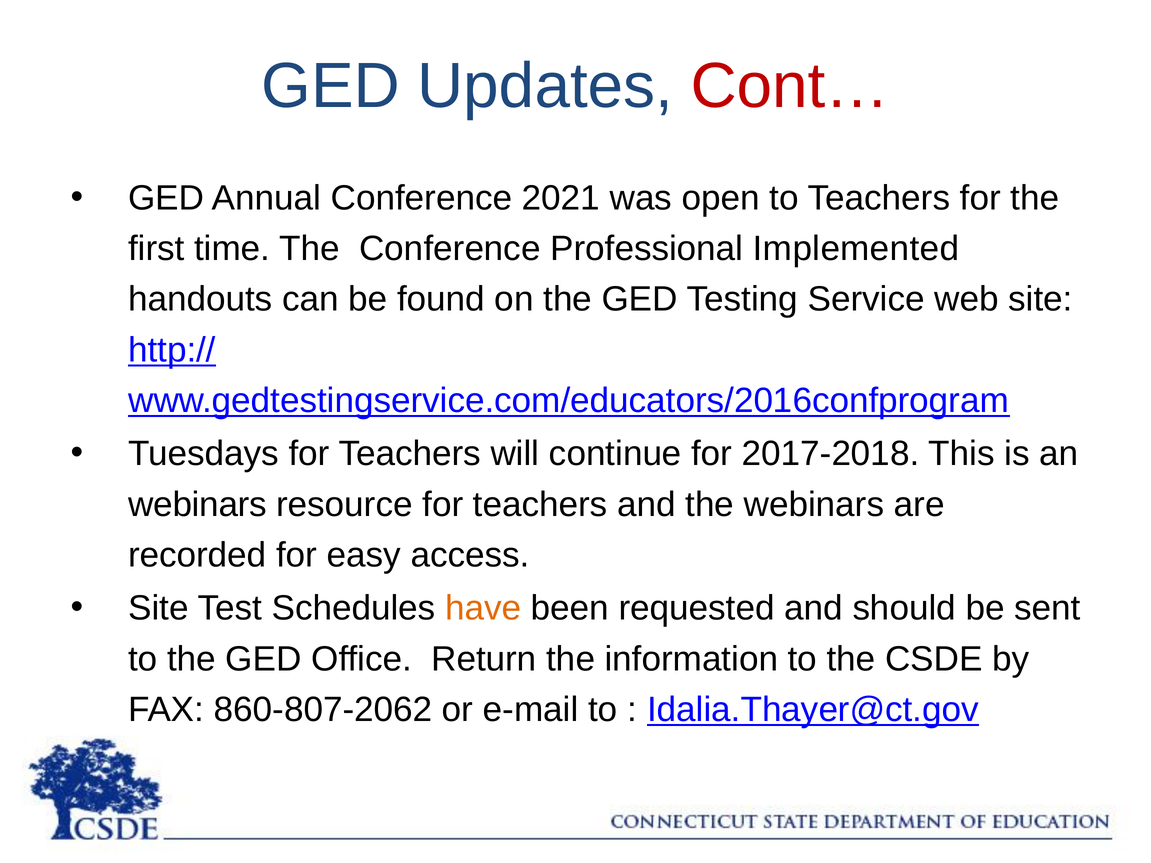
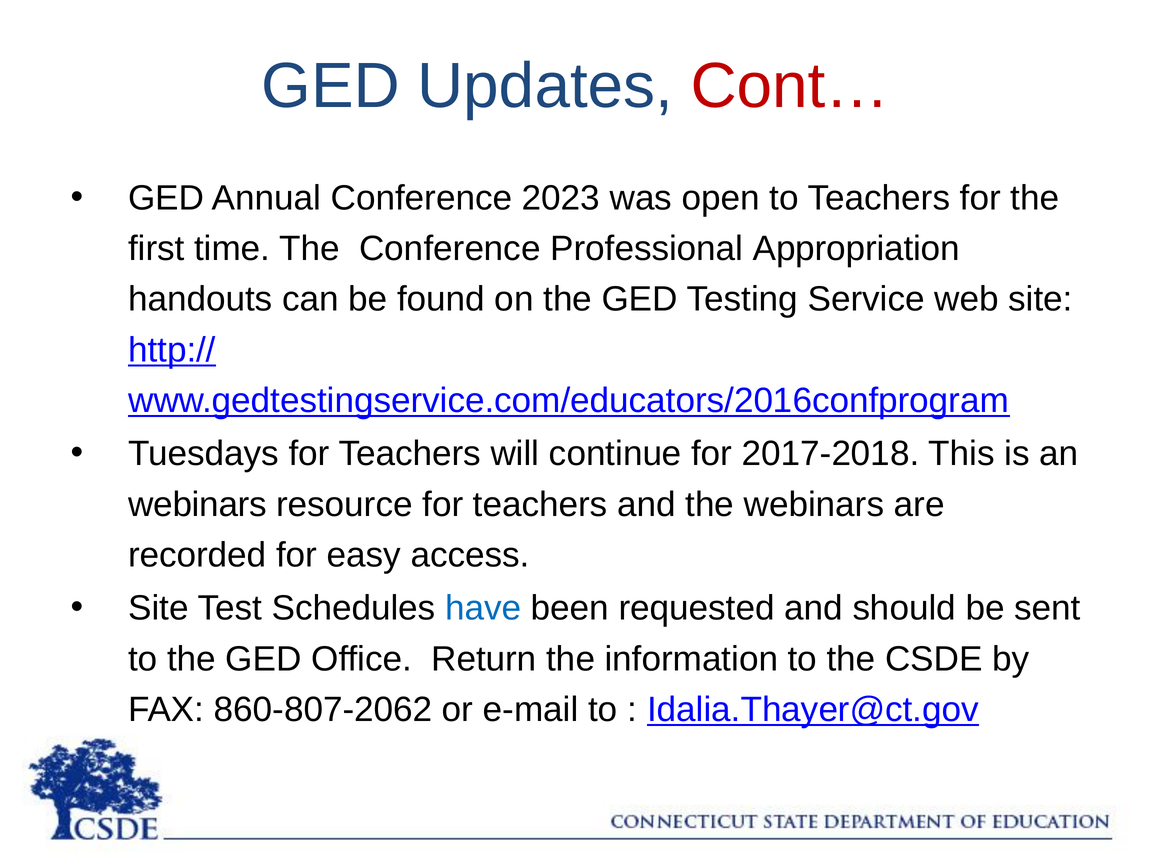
2021: 2021 -> 2023 (561, 198)
Implemented: Implemented -> Appropriation (856, 249)
have colour: orange -> blue (483, 609)
